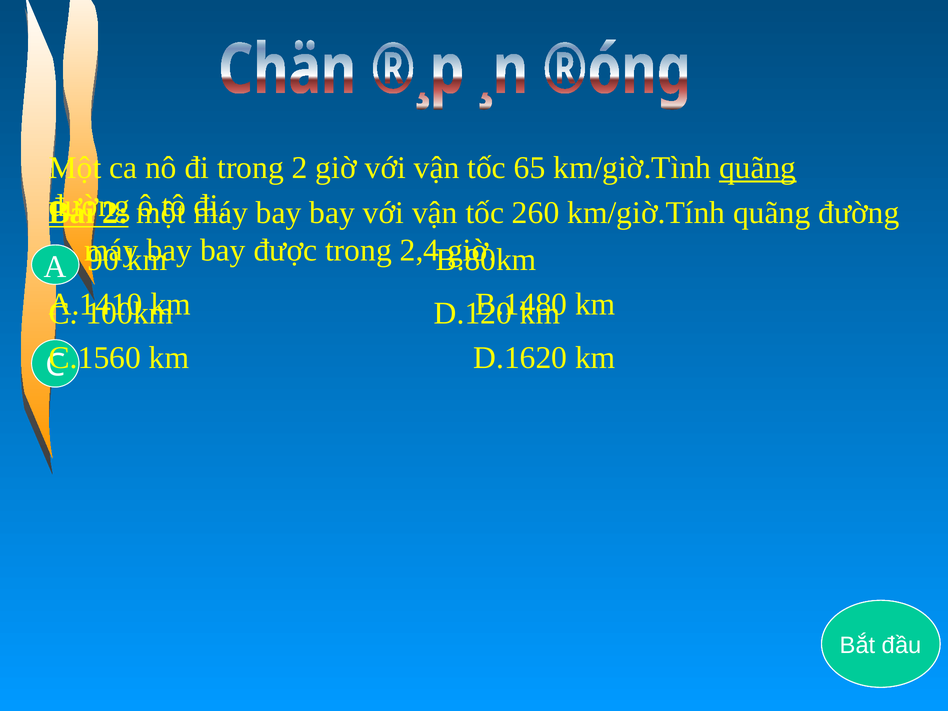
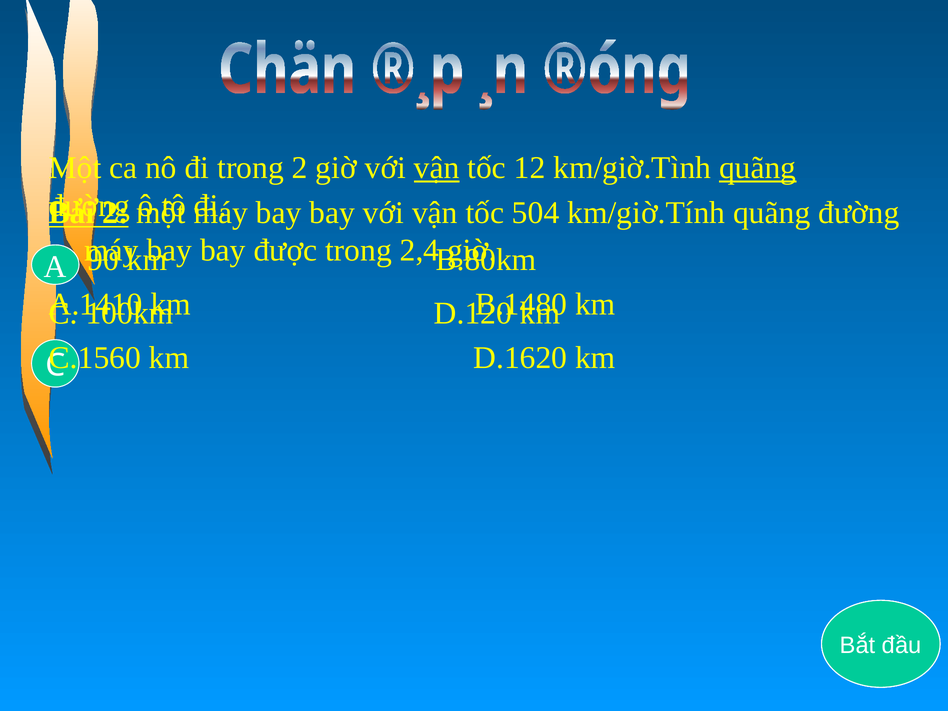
vận underline: none -> present (437, 168)
65: 65 -> 12 (530, 168)
260: 260 -> 504 (536, 213)
